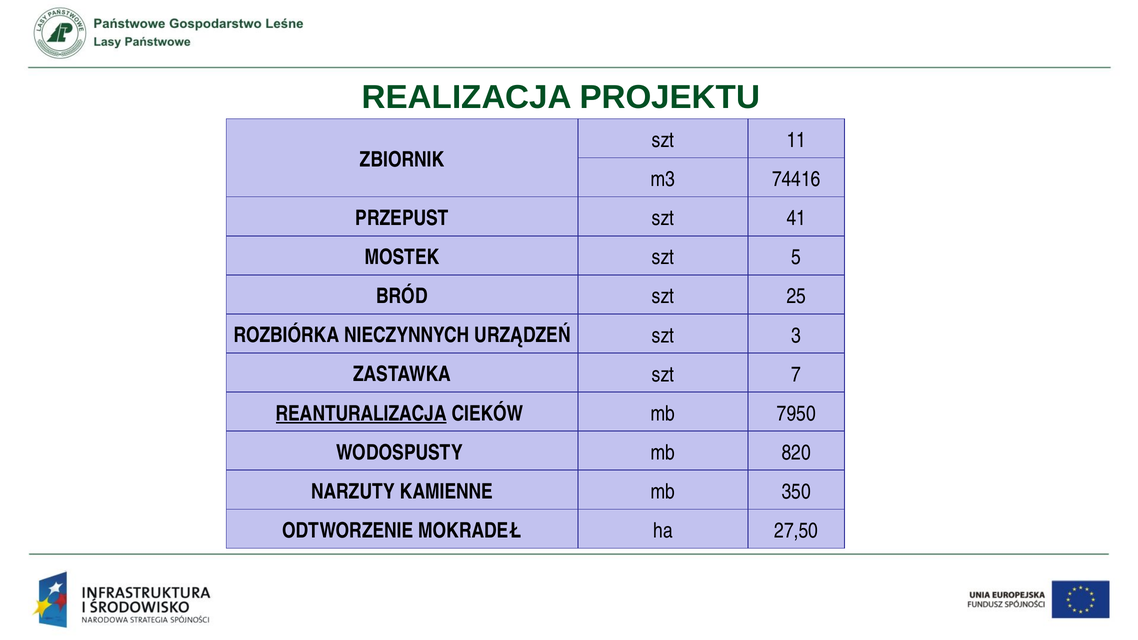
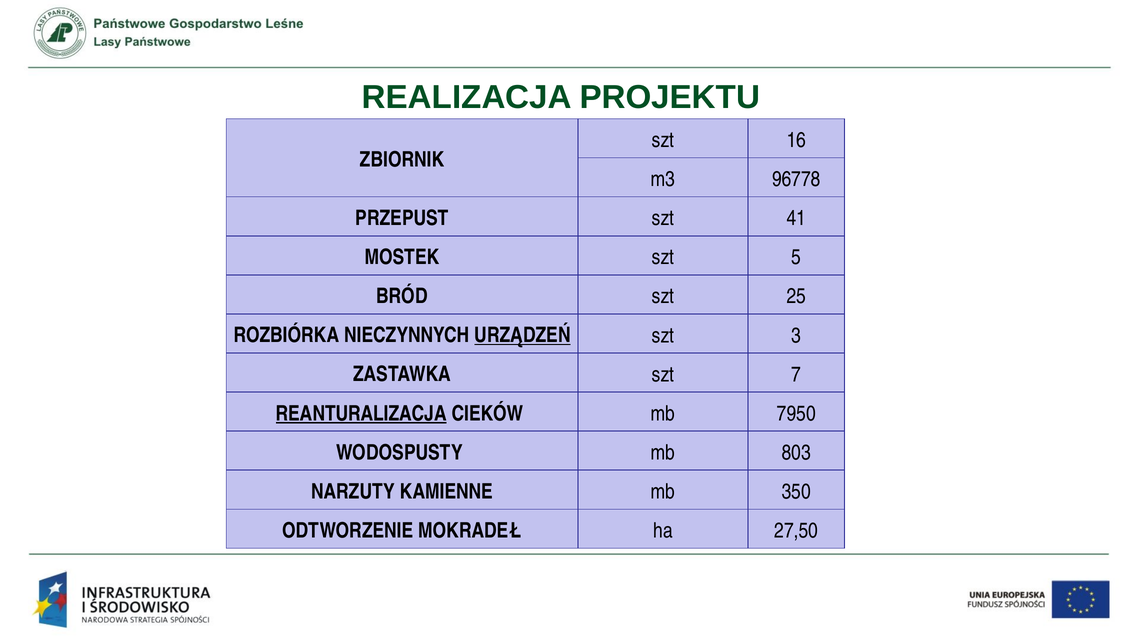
11: 11 -> 16 (796, 140)
74416: 74416 -> 96778 (796, 179)
URZĄDZEŃ underline: none -> present (523, 335)
820: 820 -> 803 (796, 453)
